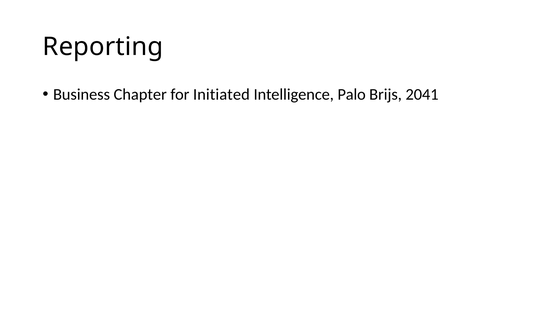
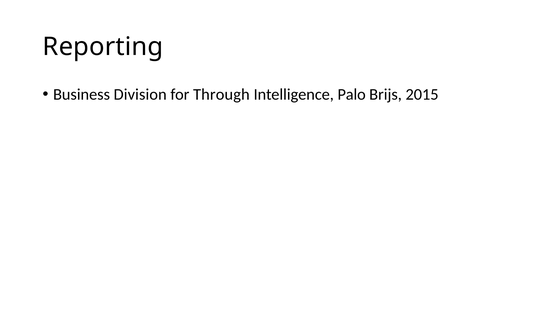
Chapter: Chapter -> Division (140, 95)
Initiated: Initiated -> Through (221, 95)
2041: 2041 -> 2015 (422, 95)
